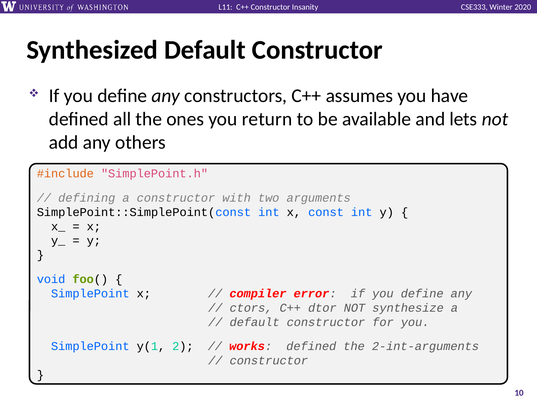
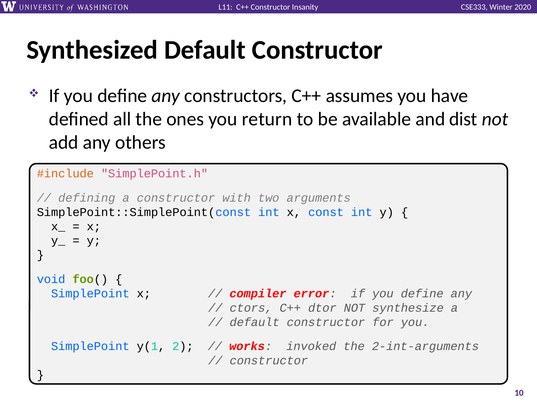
lets: lets -> dist (463, 119)
works defined: defined -> invoked (311, 346)
